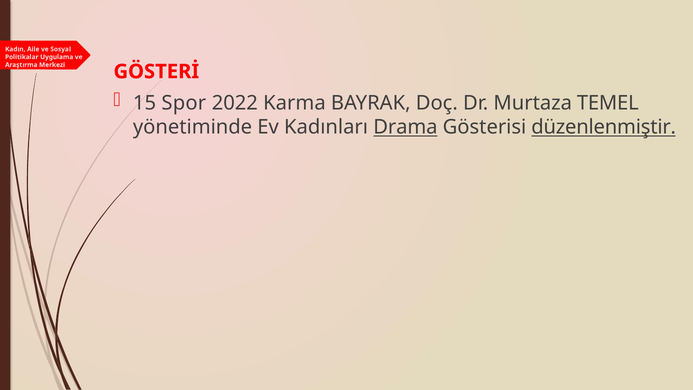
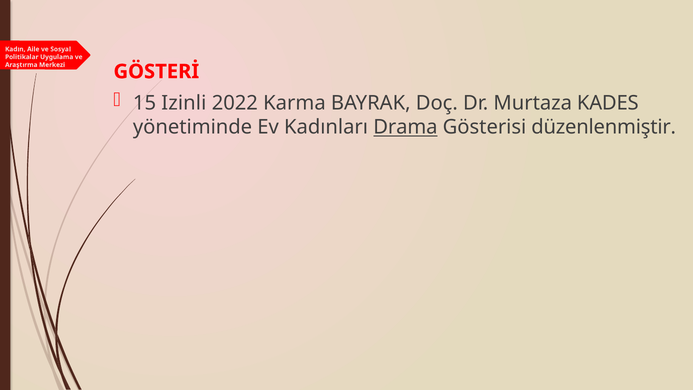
Spor: Spor -> Izinli (184, 103)
TEMEL: TEMEL -> KADES (608, 103)
düzenlenmiştir underline: present -> none (604, 127)
